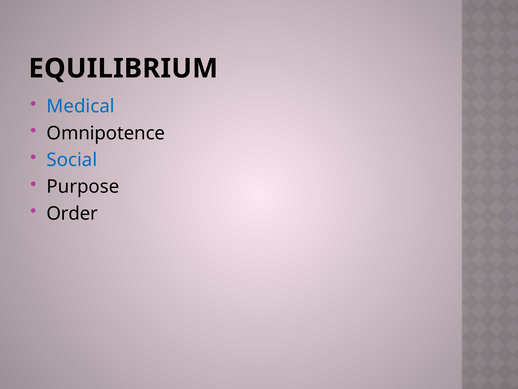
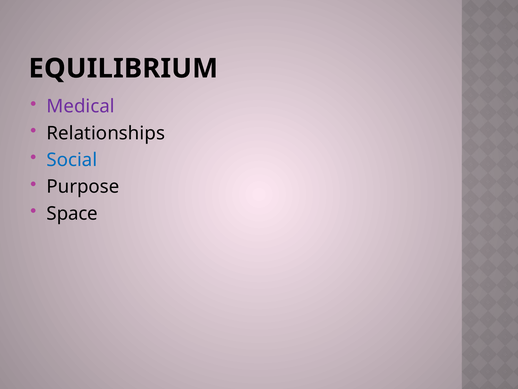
Medical colour: blue -> purple (81, 106)
Omnipotence: Omnipotence -> Relationships (106, 133)
Order: Order -> Space (72, 213)
